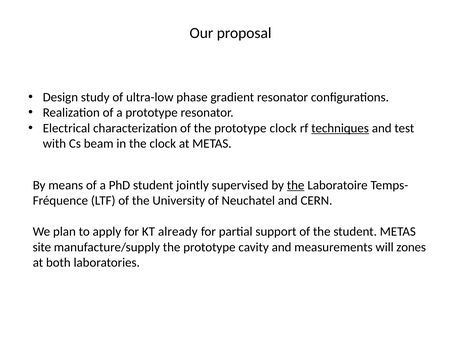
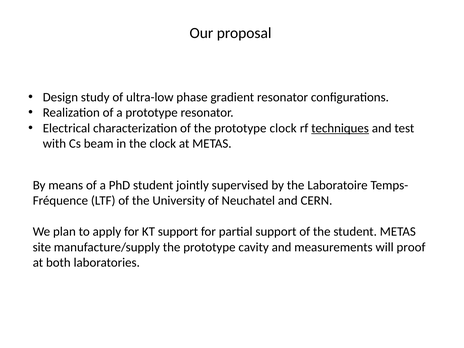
the underline: present -> none (296, 185)
KT already: already -> support (178, 232)
zones: zones -> proof (411, 247)
